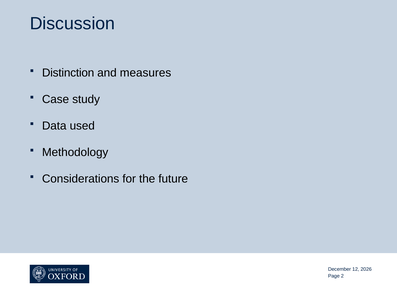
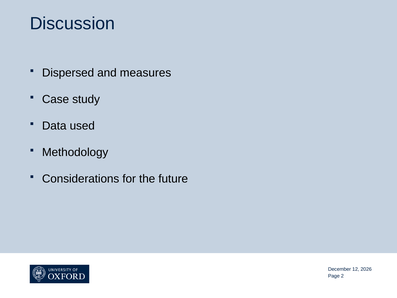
Distinction: Distinction -> Dispersed (68, 73)
